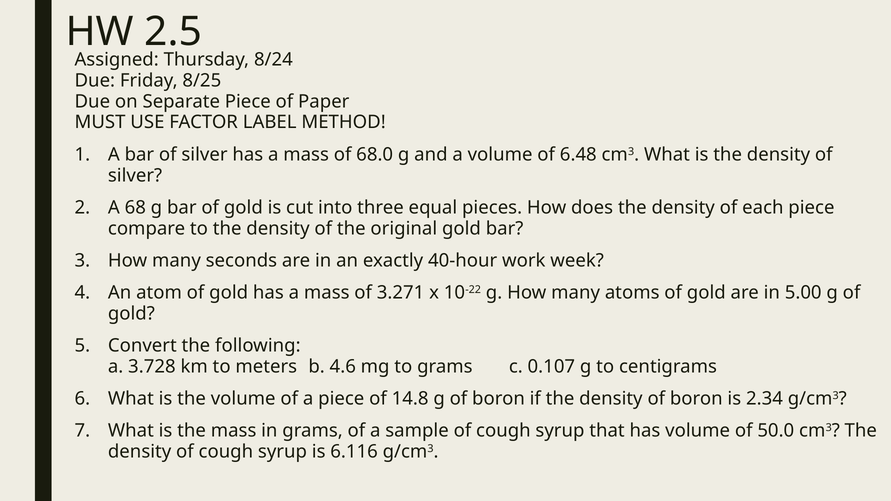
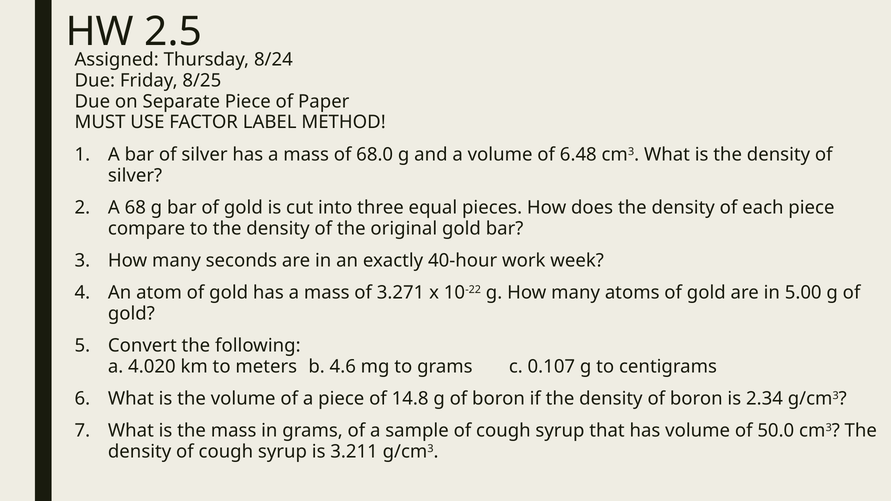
3.728: 3.728 -> 4.020 (152, 367)
6.116: 6.116 -> 3.211 (354, 452)
